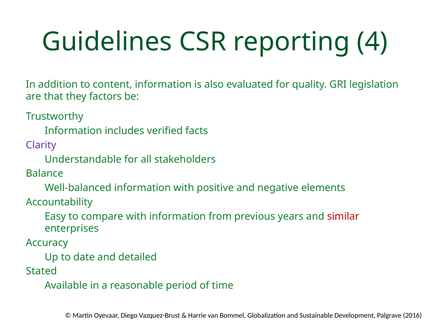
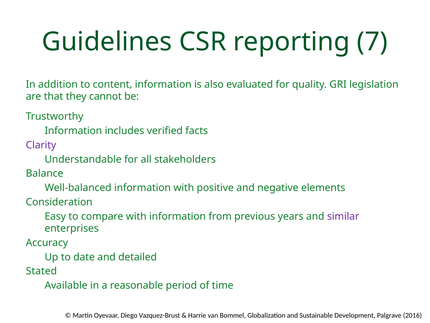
4: 4 -> 7 (372, 42)
factors: factors -> cannot (105, 96)
Accountability: Accountability -> Consideration (59, 202)
similar colour: red -> purple (343, 216)
